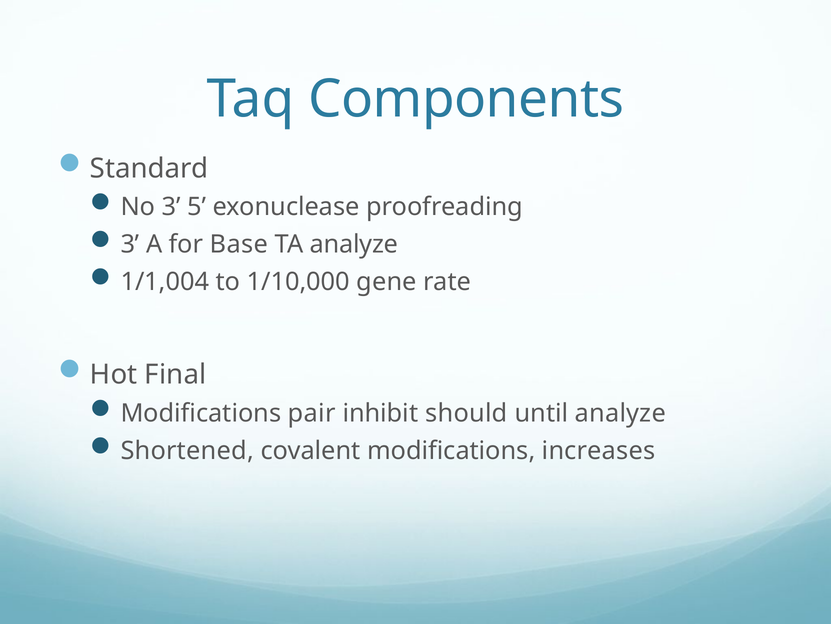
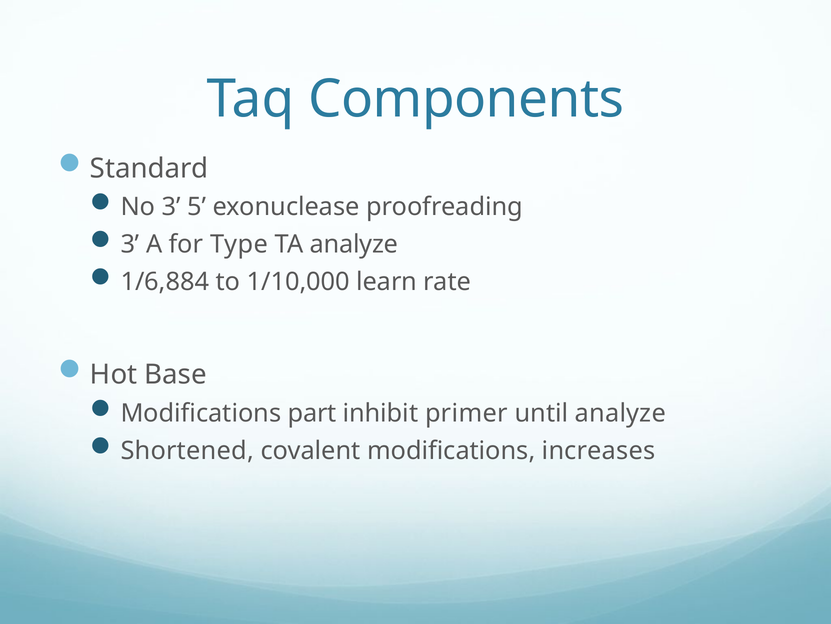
Base: Base -> Type (239, 244)
1/1,004: 1/1,004 -> 1/6,884 (165, 282)
gene: gene -> learn (387, 282)
Final: Final -> Base (176, 374)
pair: pair -> part (312, 413)
should: should -> primer (466, 413)
